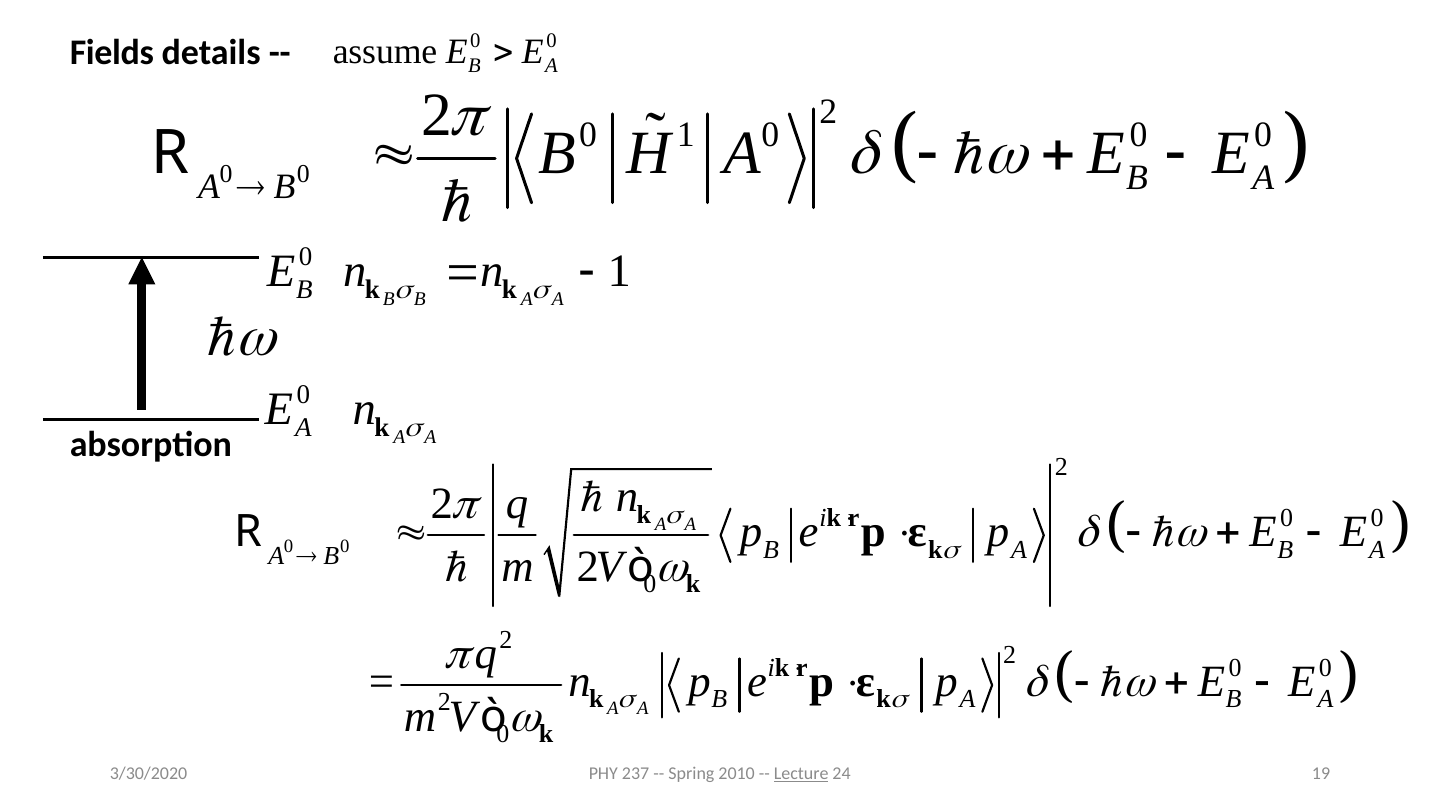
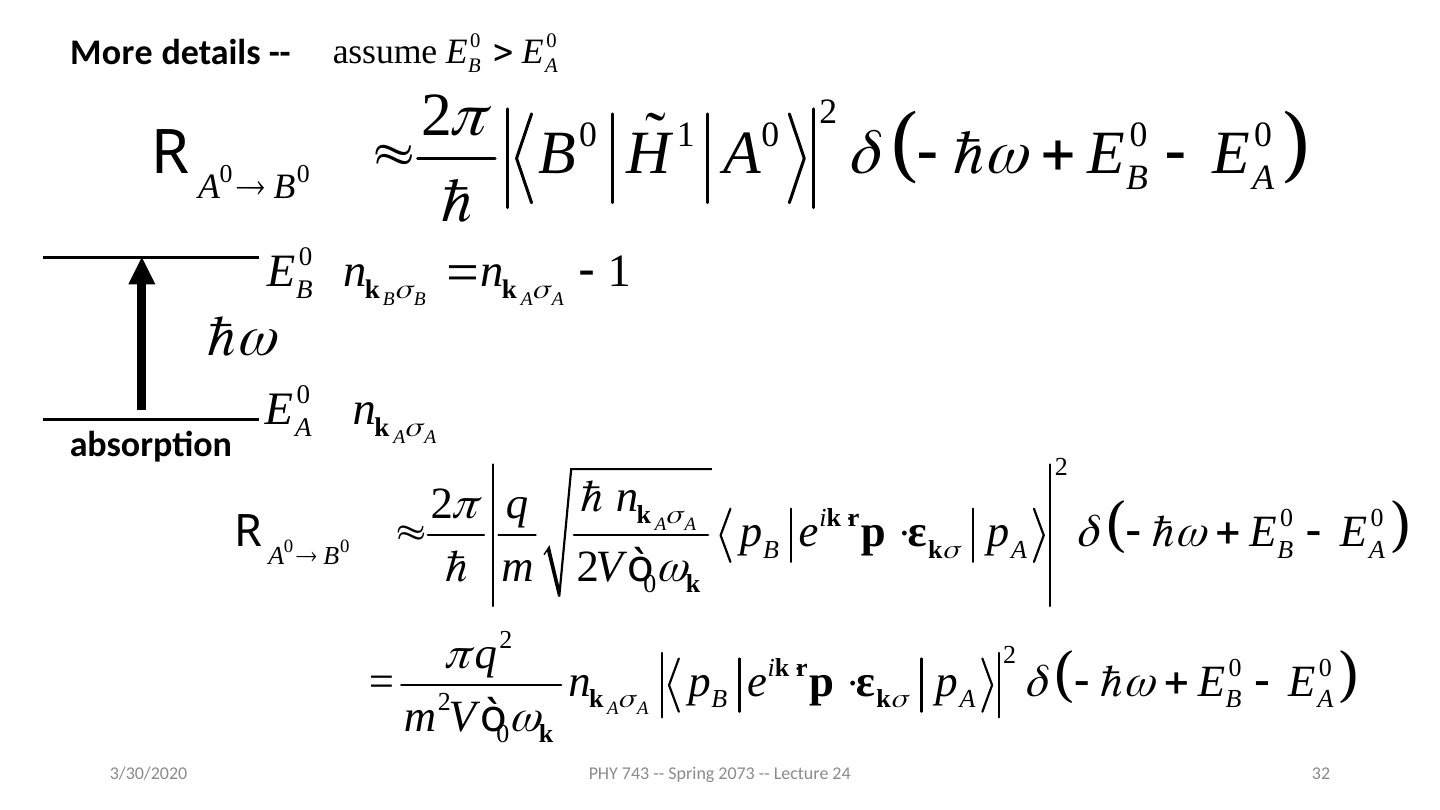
Fields: Fields -> More (111, 53)
237: 237 -> 743 (636, 773)
2010: 2010 -> 2073 (737, 773)
Lecture underline: present -> none (801, 773)
19: 19 -> 32 (1321, 773)
